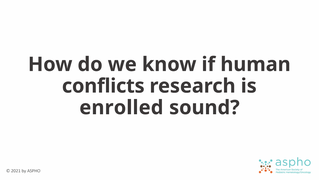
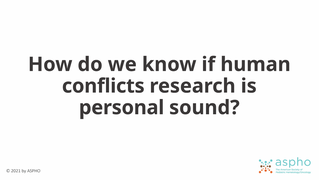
enrolled: enrolled -> personal (122, 107)
